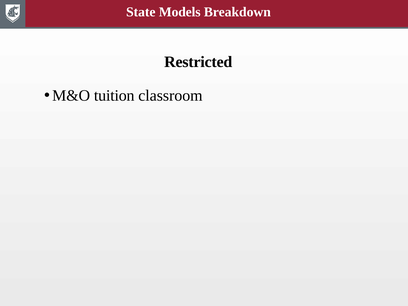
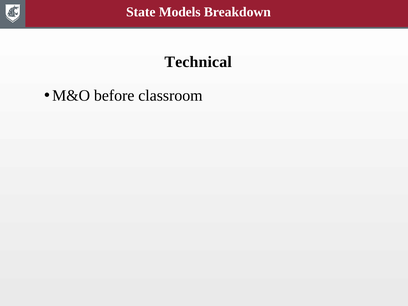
Restricted: Restricted -> Technical (198, 62)
tuition: tuition -> before (114, 96)
